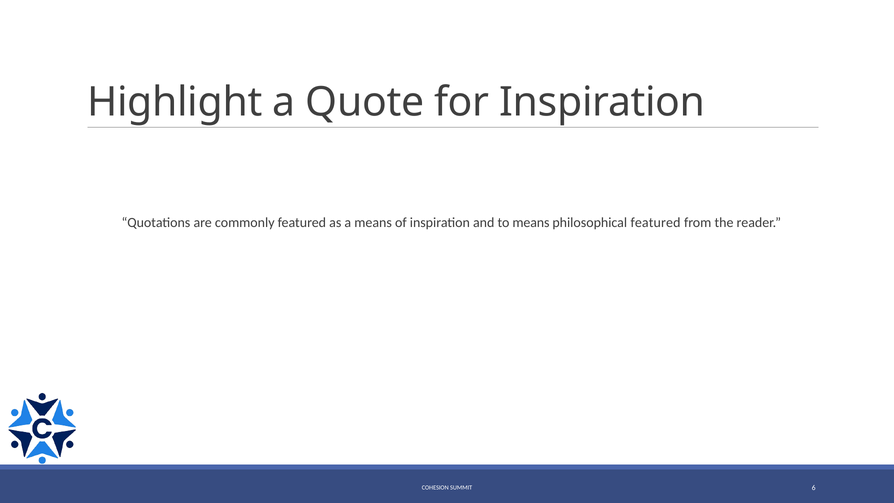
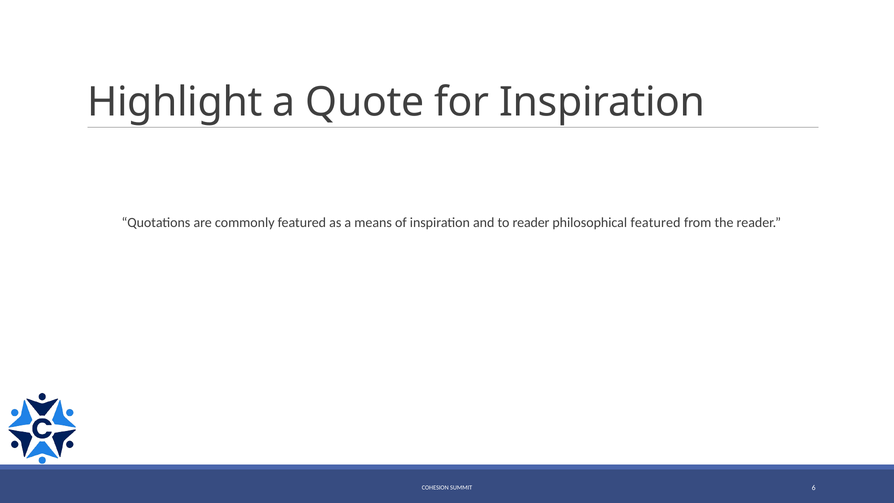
to means: means -> reader (531, 222)
